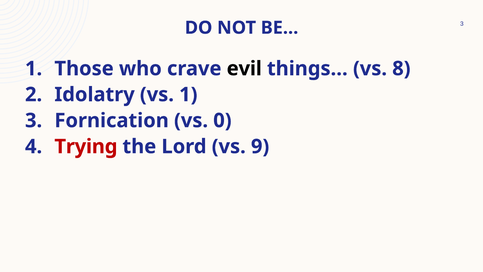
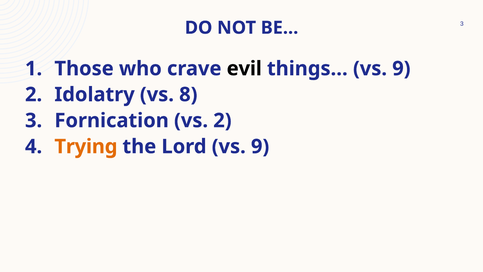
things… vs 8: 8 -> 9 (401, 69)
vs 1: 1 -> 8 (188, 94)
vs 0: 0 -> 2 (222, 120)
Trying colour: red -> orange (86, 146)
